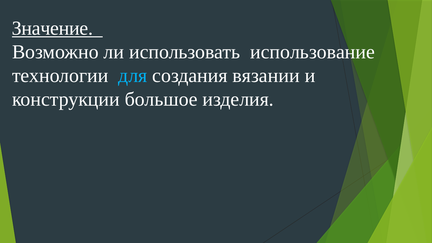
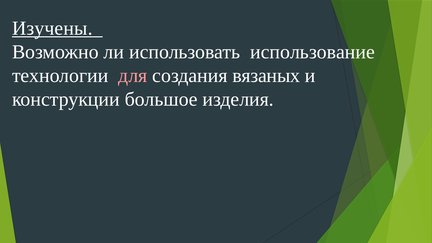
Значение: Значение -> Изучены (52, 28)
для colour: light blue -> pink (133, 76)
вязании: вязании -> вязаных (266, 76)
